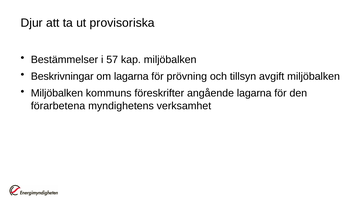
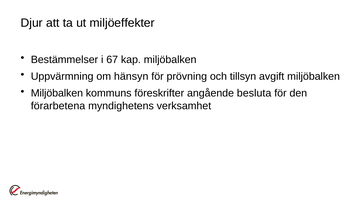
provisoriska: provisoriska -> miljöeffekter (122, 23)
57: 57 -> 67 (112, 60)
Beskrivningar: Beskrivningar -> Uppvärmning (62, 77)
om lagarna: lagarna -> hänsyn (131, 77)
angående lagarna: lagarna -> besluta (254, 94)
